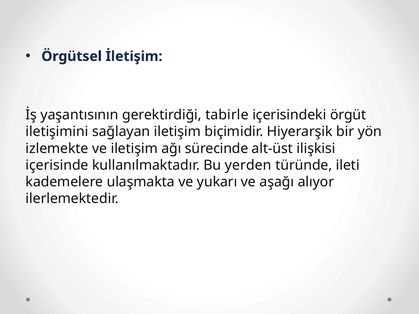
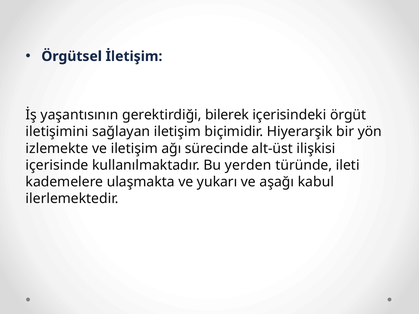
tabirle: tabirle -> bilerek (227, 115)
alıyor: alıyor -> kabul (316, 182)
